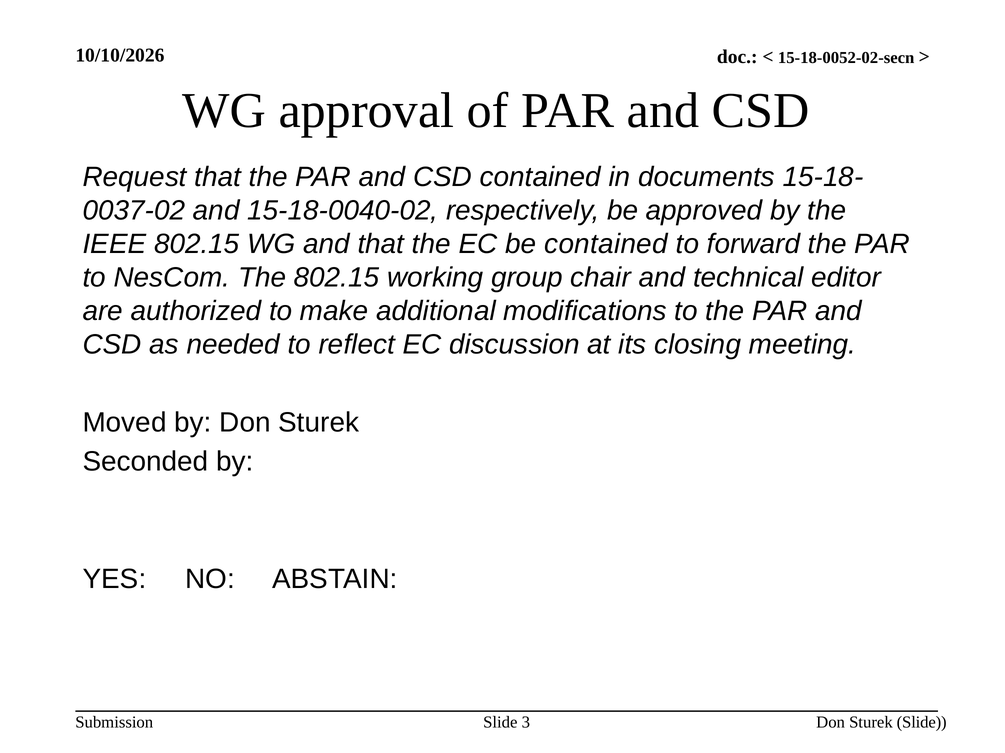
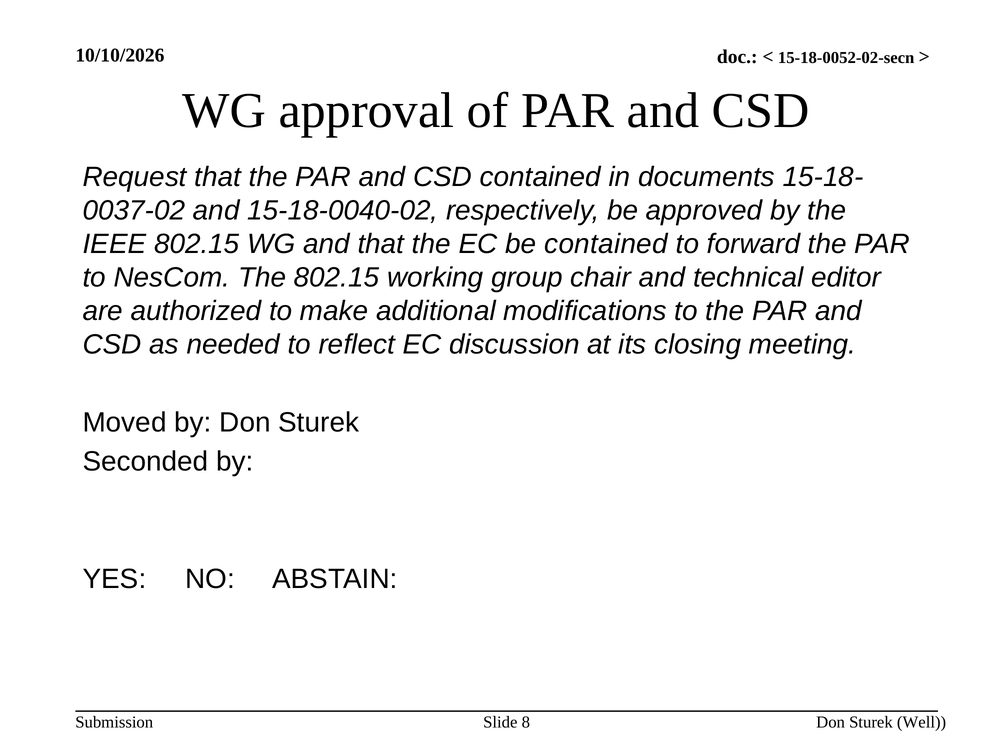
3: 3 -> 8 (526, 723)
Sturek Slide: Slide -> Well (922, 723)
